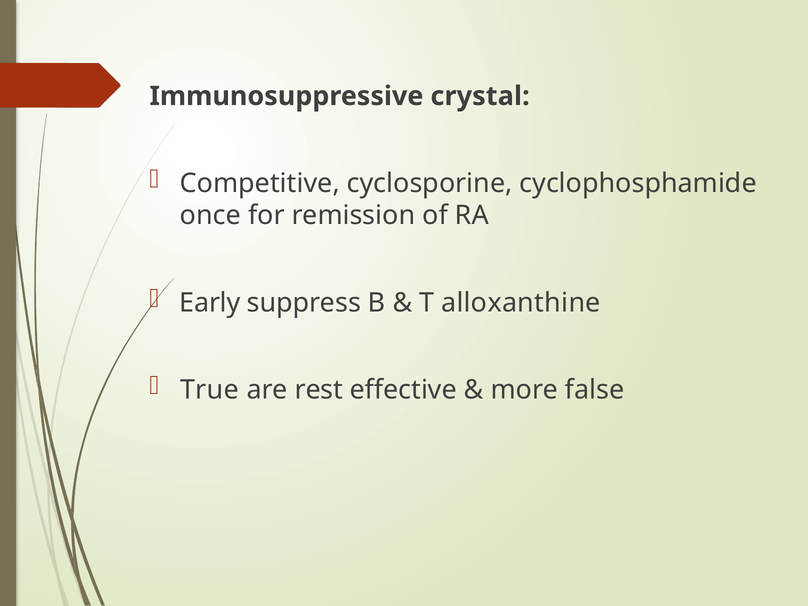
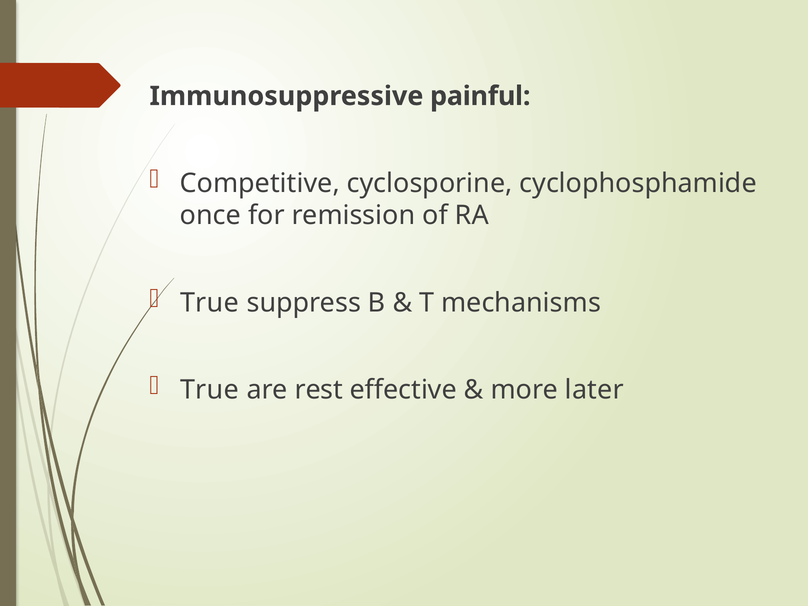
crystal: crystal -> painful (480, 96)
Early: Early -> True (210, 303)
alloxanthine: alloxanthine -> mechanisms (521, 303)
false: false -> later (594, 390)
